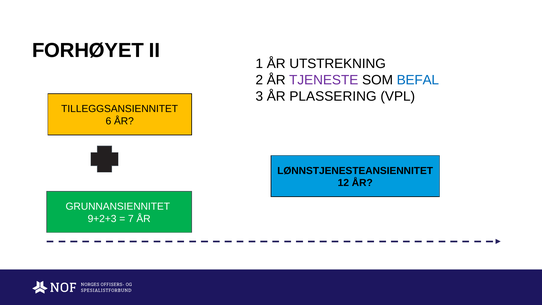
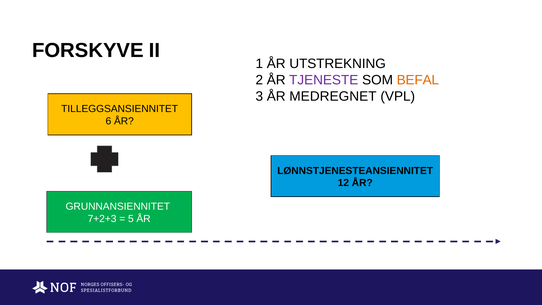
FORHØYET: FORHØYET -> FORSKYVE (88, 50)
BEFAL colour: blue -> orange (418, 80)
PLASSERING: PLASSERING -> MEDREGNET (333, 96)
9+2+3: 9+2+3 -> 7+2+3 (102, 219)
7: 7 -> 5 (131, 219)
